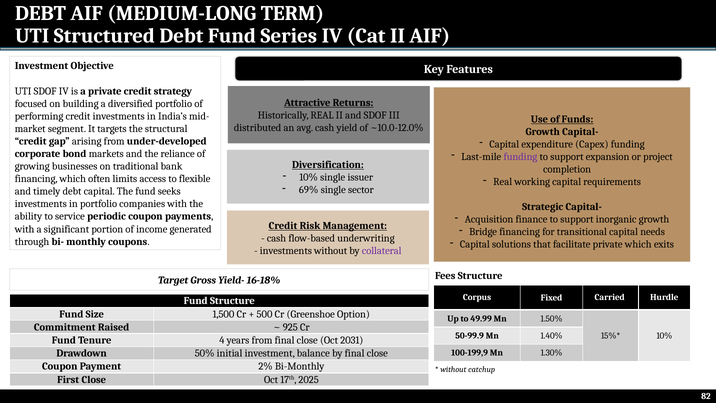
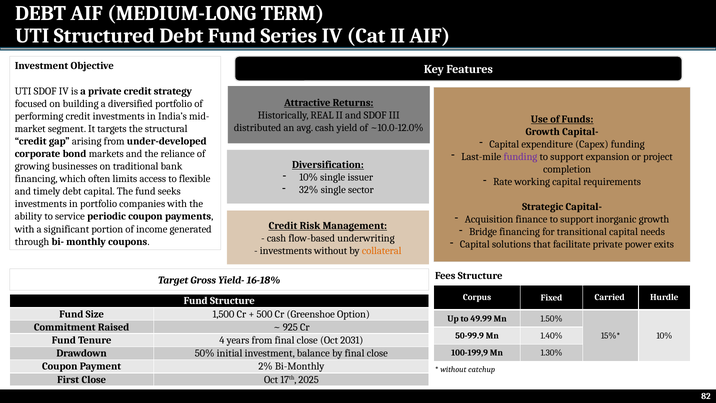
Real: Real -> Rate (503, 182)
69%: 69% -> 32% (309, 190)
private which: which -> power (638, 244)
collateral colour: purple -> orange (382, 251)
